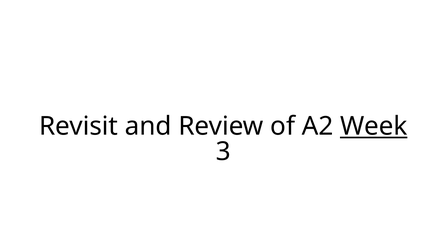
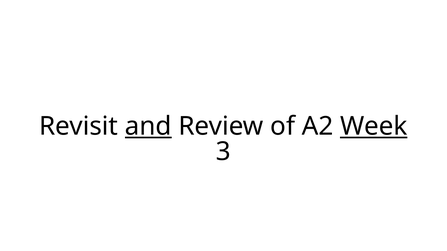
and underline: none -> present (148, 127)
